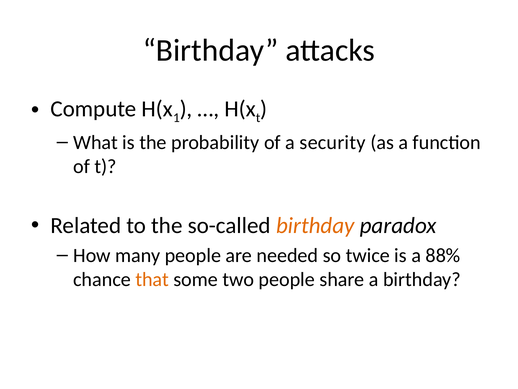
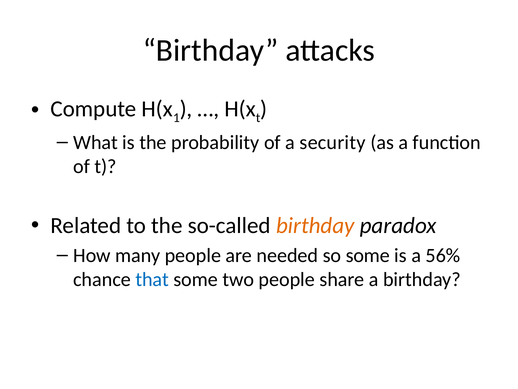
so twice: twice -> some (368, 255)
88%: 88% -> 56% (443, 255)
that colour: orange -> blue (152, 279)
